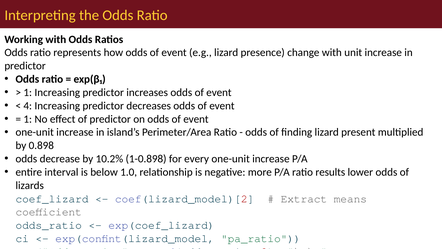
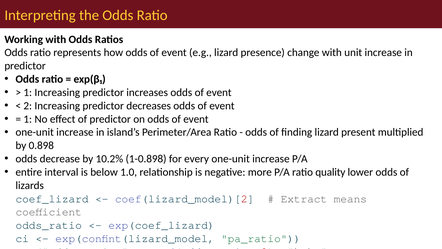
4: 4 -> 2 (28, 106)
results: results -> quality (330, 172)
